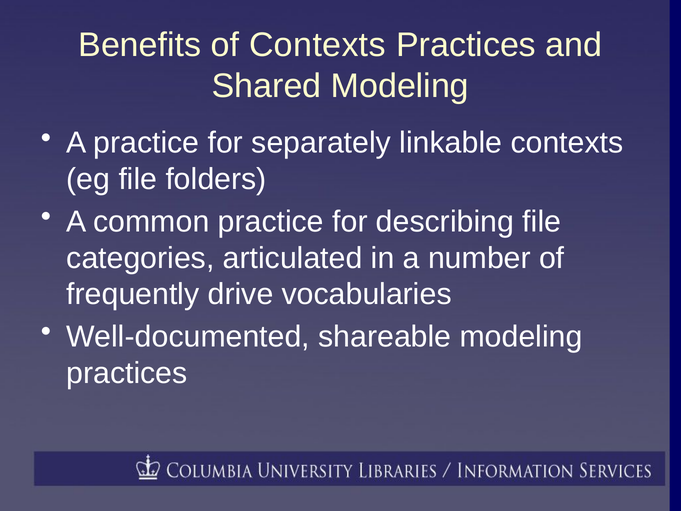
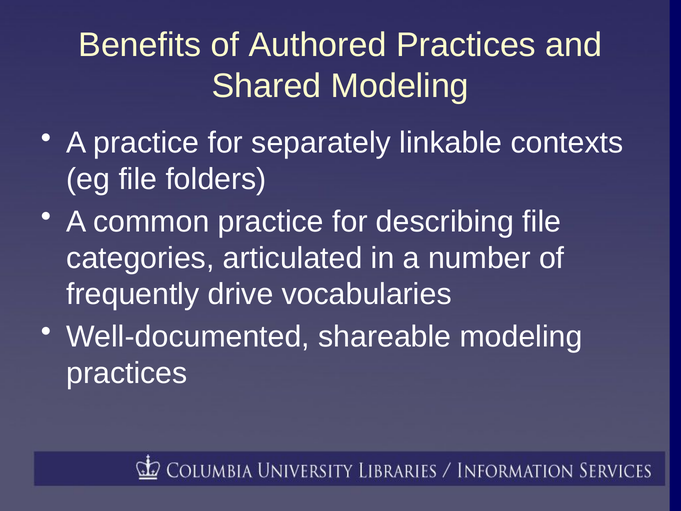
of Contexts: Contexts -> Authored (318, 45)
